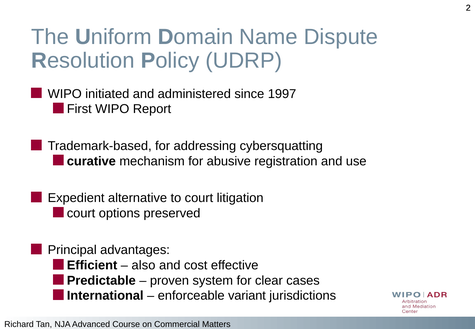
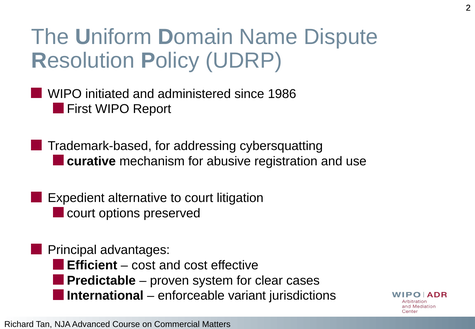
1997: 1997 -> 1986 (282, 94)
also: also -> cost (143, 265)
